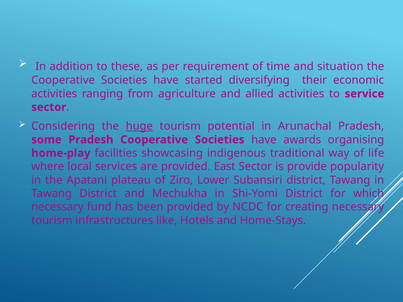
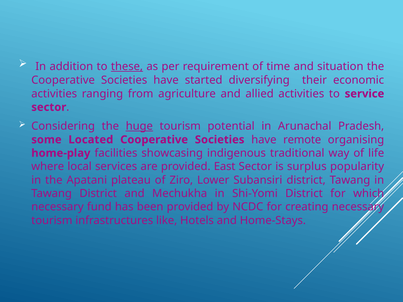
these underline: none -> present (127, 66)
some Pradesh: Pradesh -> Located (91, 140)
awards: awards -> remote (302, 140)
provide: provide -> surplus (307, 167)
